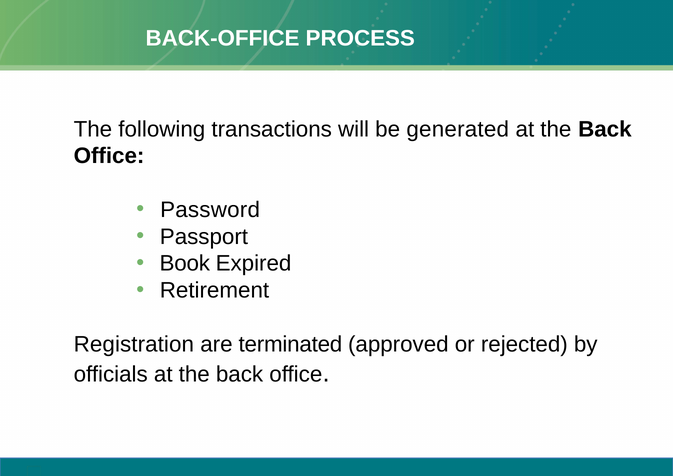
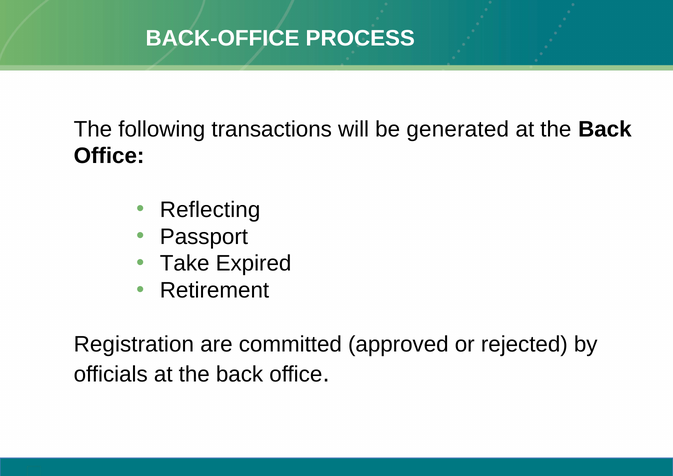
Password: Password -> Reflecting (210, 210)
Book: Book -> Take (185, 264)
terminated: terminated -> committed (290, 344)
